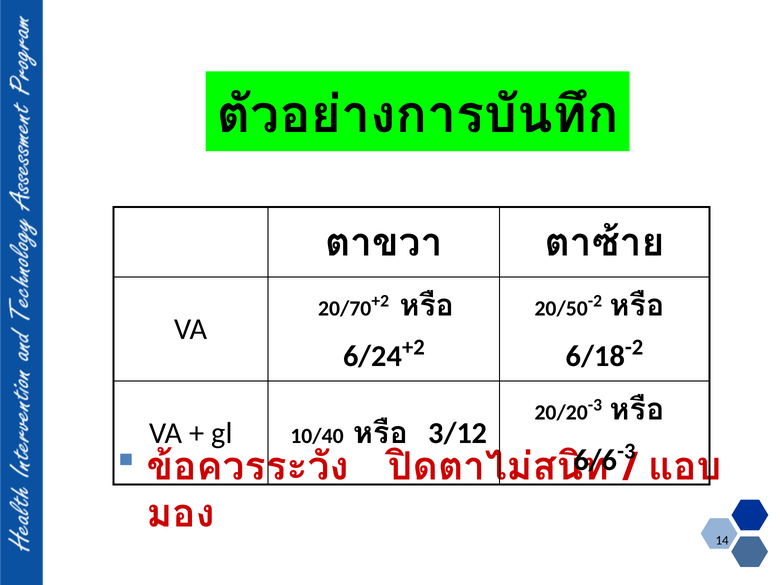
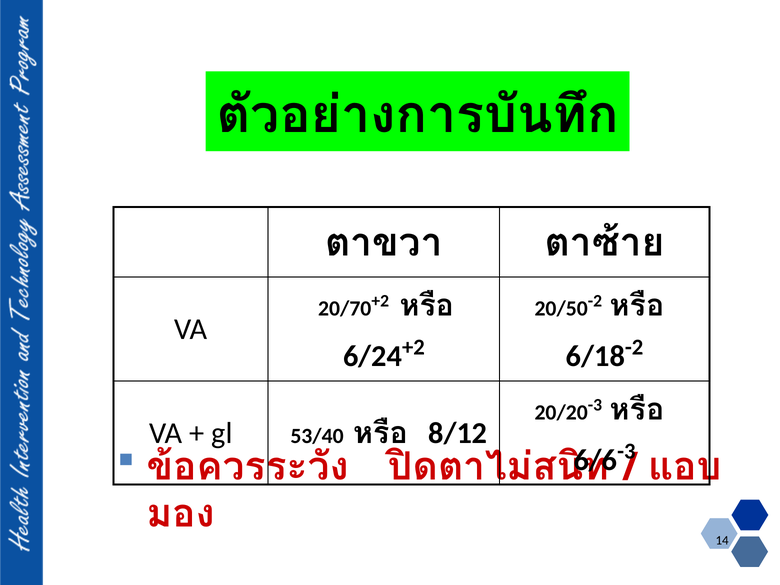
10/40: 10/40 -> 53/40 (317, 436)
3/12: 3/12 -> 8/12 (458, 433)
